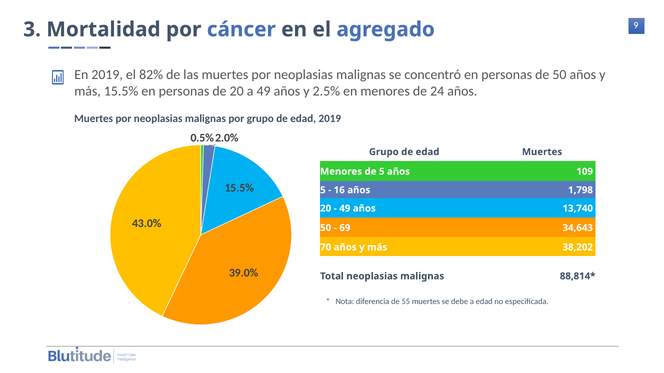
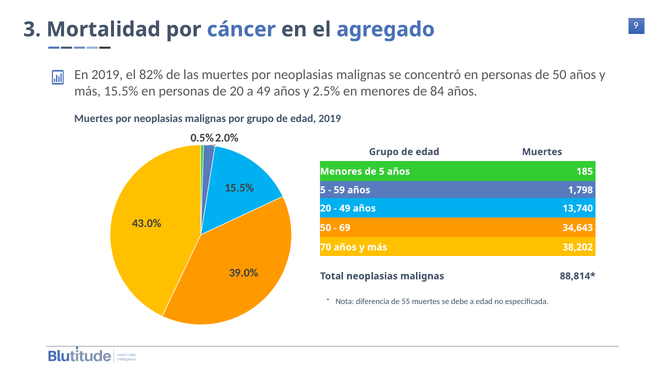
24: 24 -> 84 (437, 91)
109: 109 -> 185 (585, 172)
16: 16 -> 59 (339, 190)
